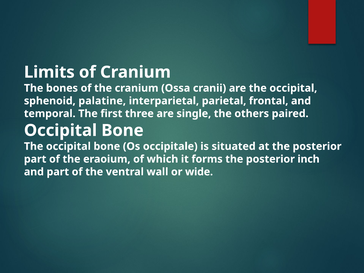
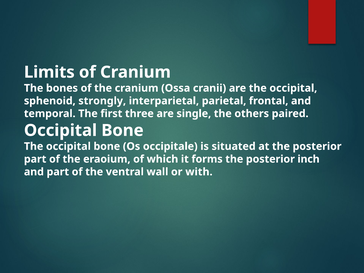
palatine: palatine -> strongly (102, 101)
wide: wide -> with (199, 172)
